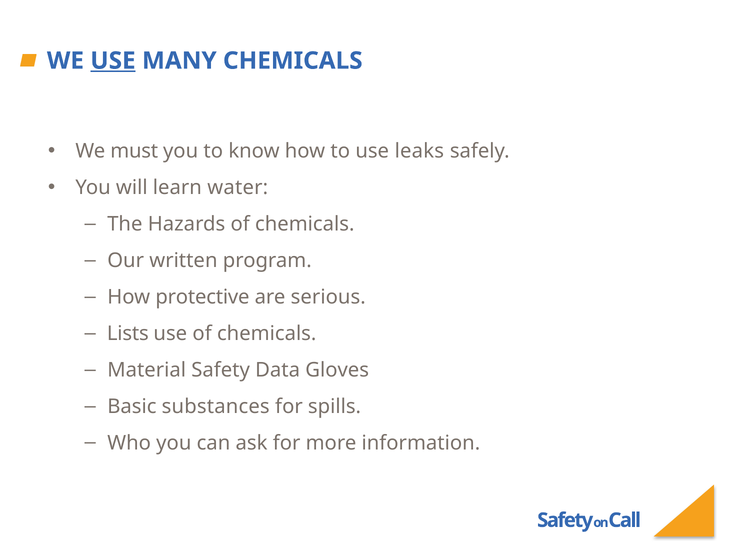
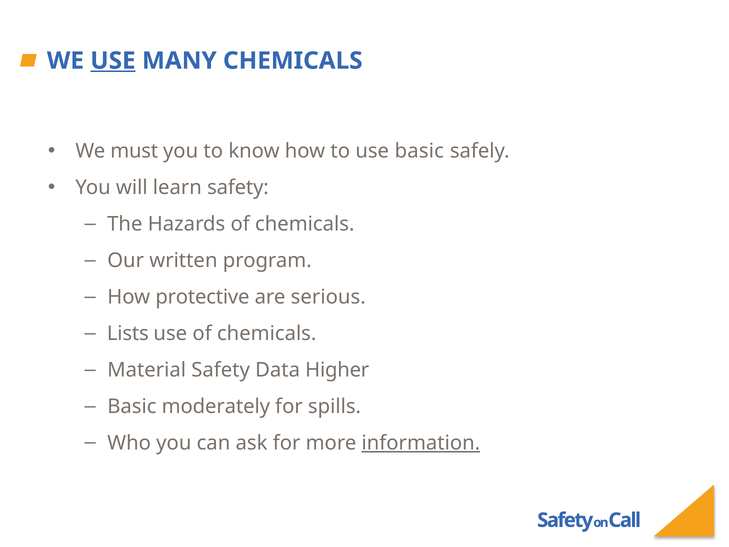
use leaks: leaks -> basic (419, 151)
learn water: water -> safety (238, 188)
Gloves: Gloves -> Higher (337, 370)
substances: substances -> moderately (216, 406)
information underline: none -> present (421, 443)
